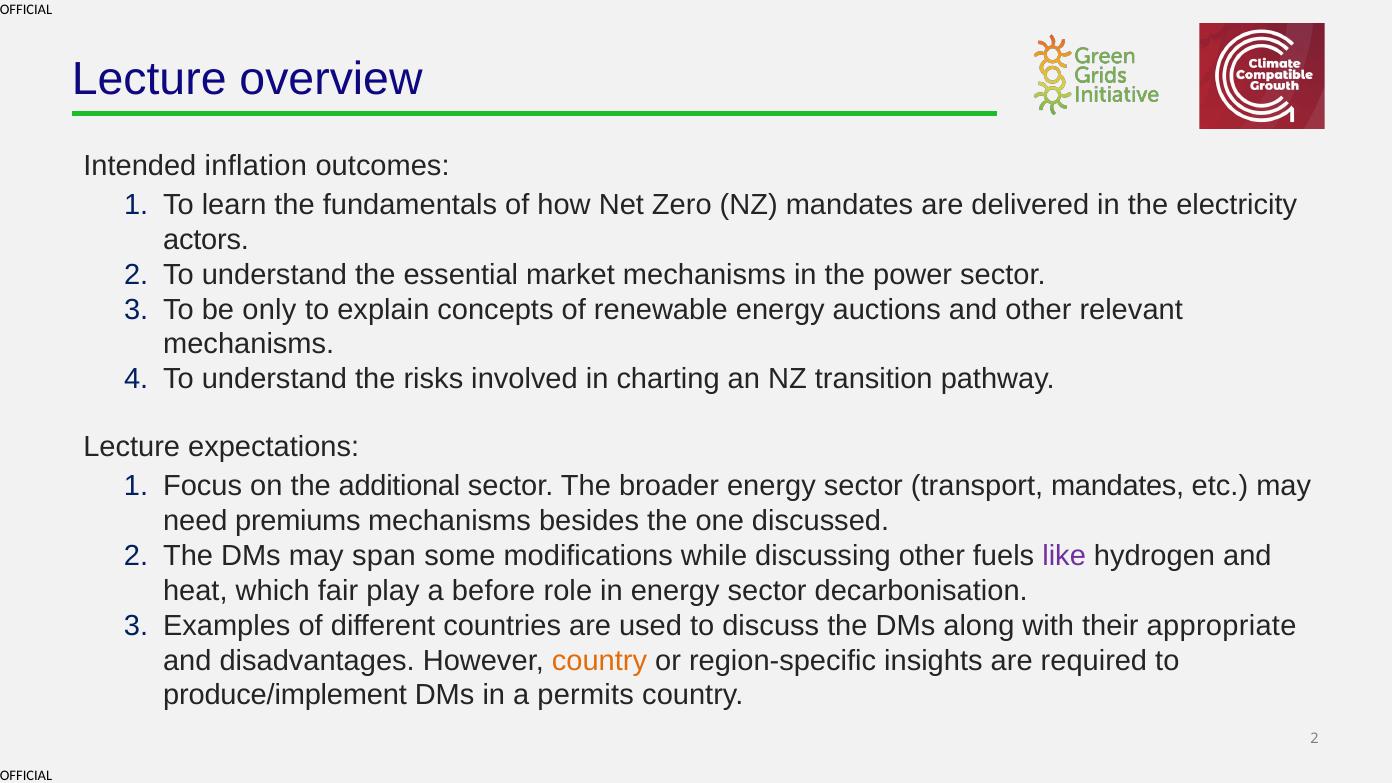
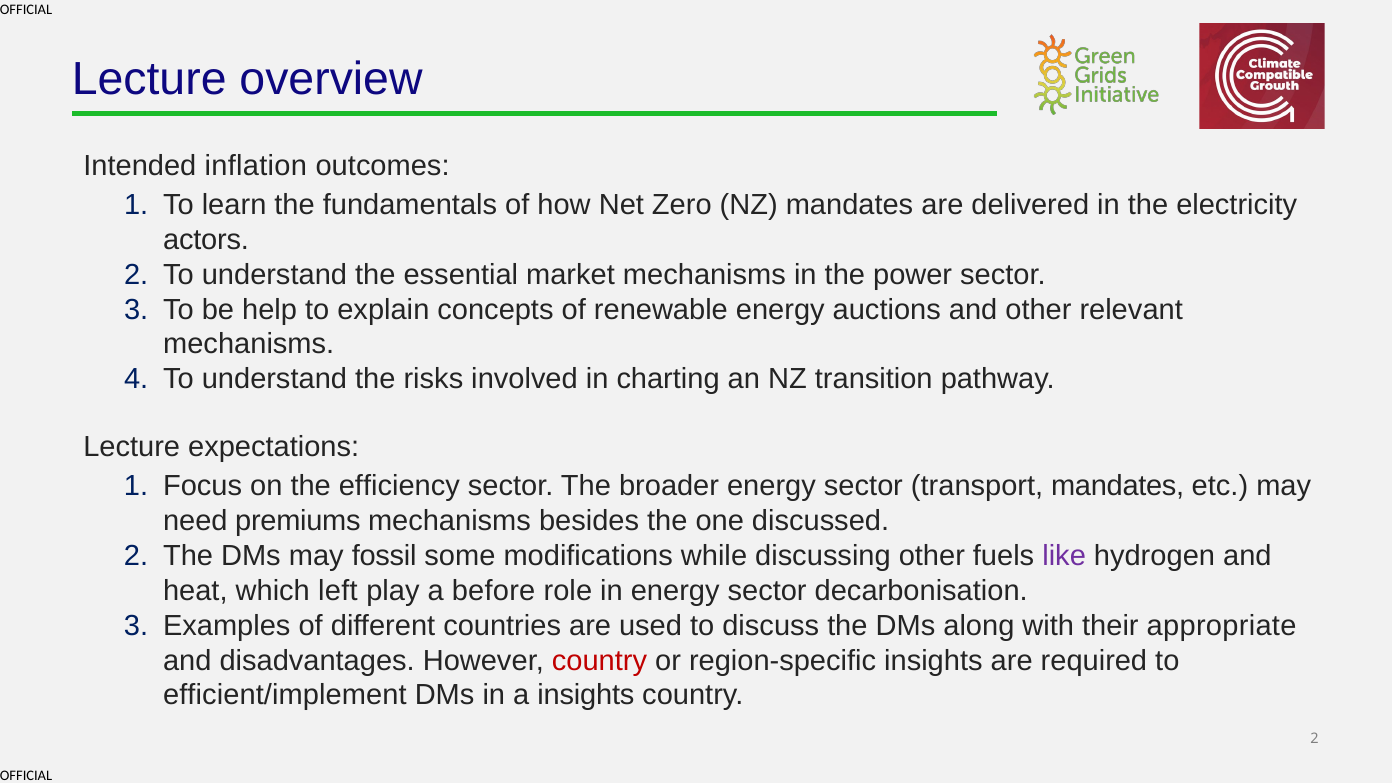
only: only -> help (270, 310)
additional: additional -> efficiency (399, 486)
span: span -> fossil (384, 556)
fair: fair -> left (338, 591)
country colour: orange -> red (599, 660)
produce/implement: produce/implement -> efficient/implement (285, 695)
a permits: permits -> insights (586, 695)
